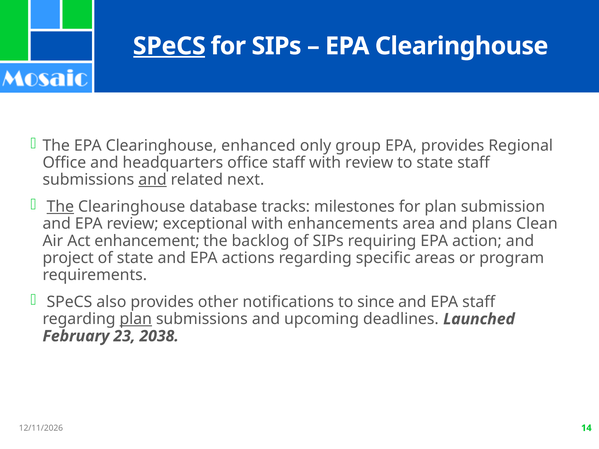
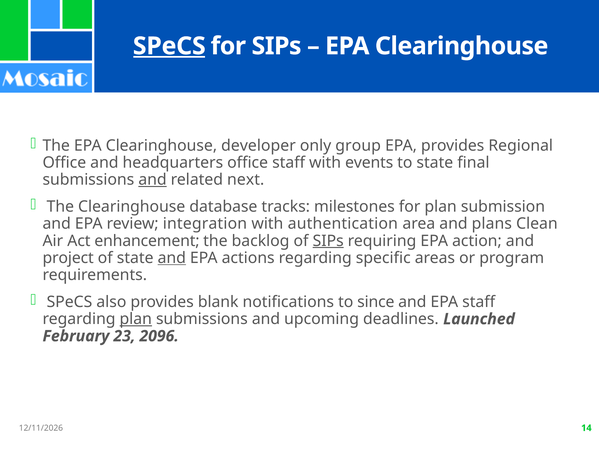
enhanced: enhanced -> developer (258, 146)
with review: review -> events (369, 163)
state staff: staff -> final (473, 163)
The underline: present -> none (60, 207)
exceptional: exceptional -> integration (205, 224)
enhancements: enhancements -> authentication (343, 224)
SIPs underline: none -> present (328, 241)
and underline: none -> present (172, 258)
other: other -> blank (218, 302)
2038: 2038 -> 2096 (159, 336)
